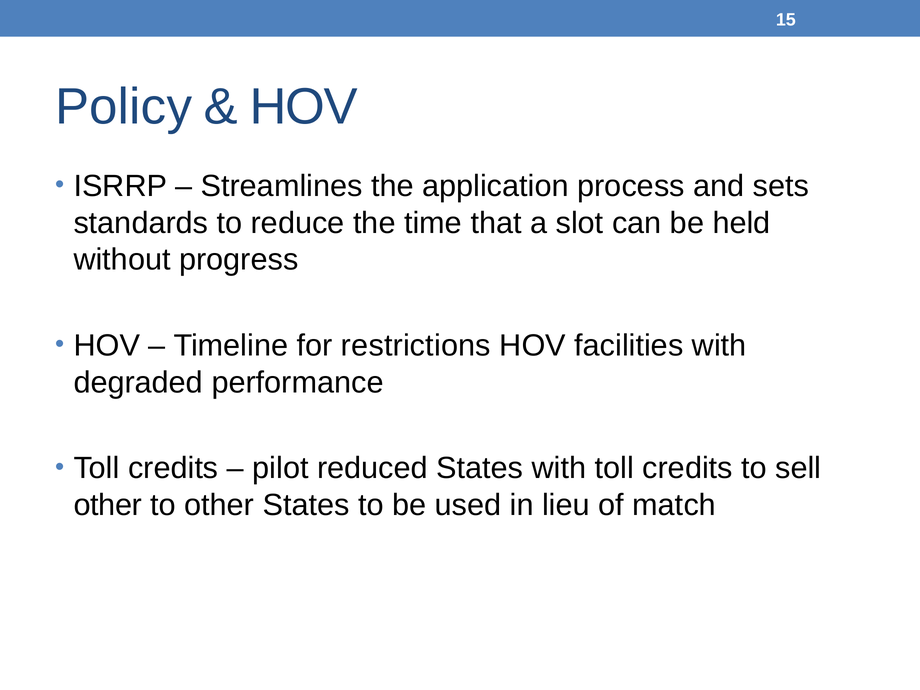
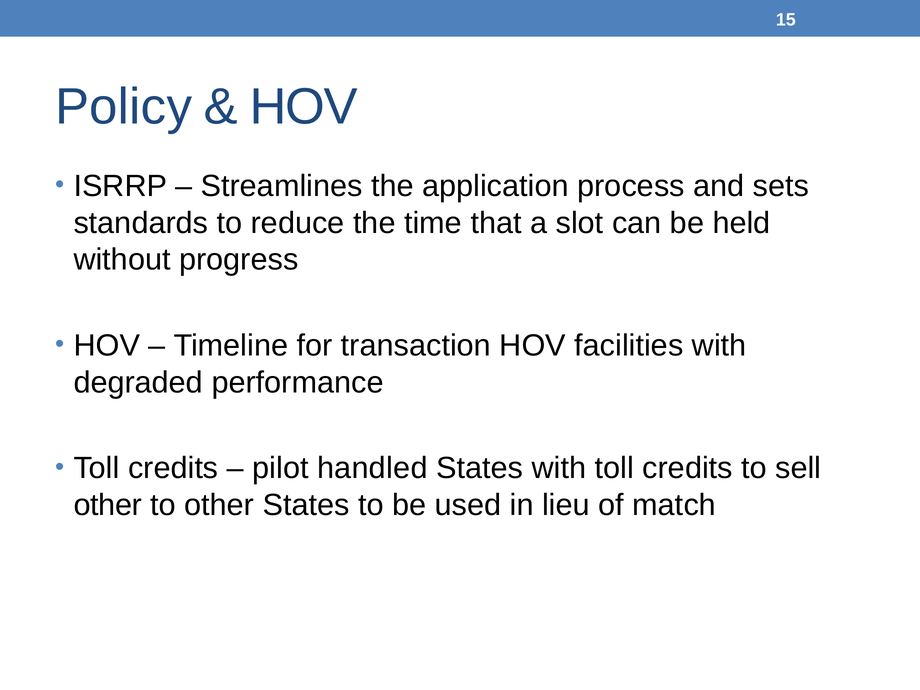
restrictions: restrictions -> transaction (416, 346)
reduced: reduced -> handled (372, 468)
